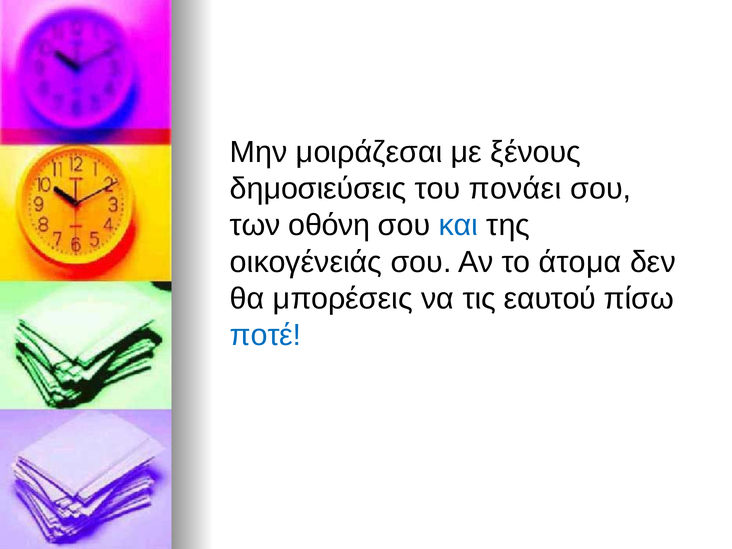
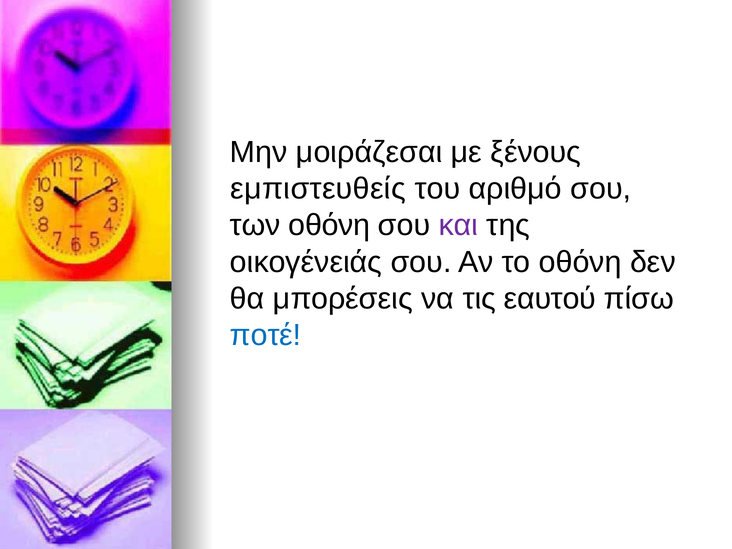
δημοσιεύσεις: δημοσιεύσεις -> εμπιστευθείς (318, 189)
πονάει: πονάει -> αριθμό (515, 189)
και colour: blue -> purple (458, 225)
το άτομα: άτομα -> οθόνη (580, 262)
